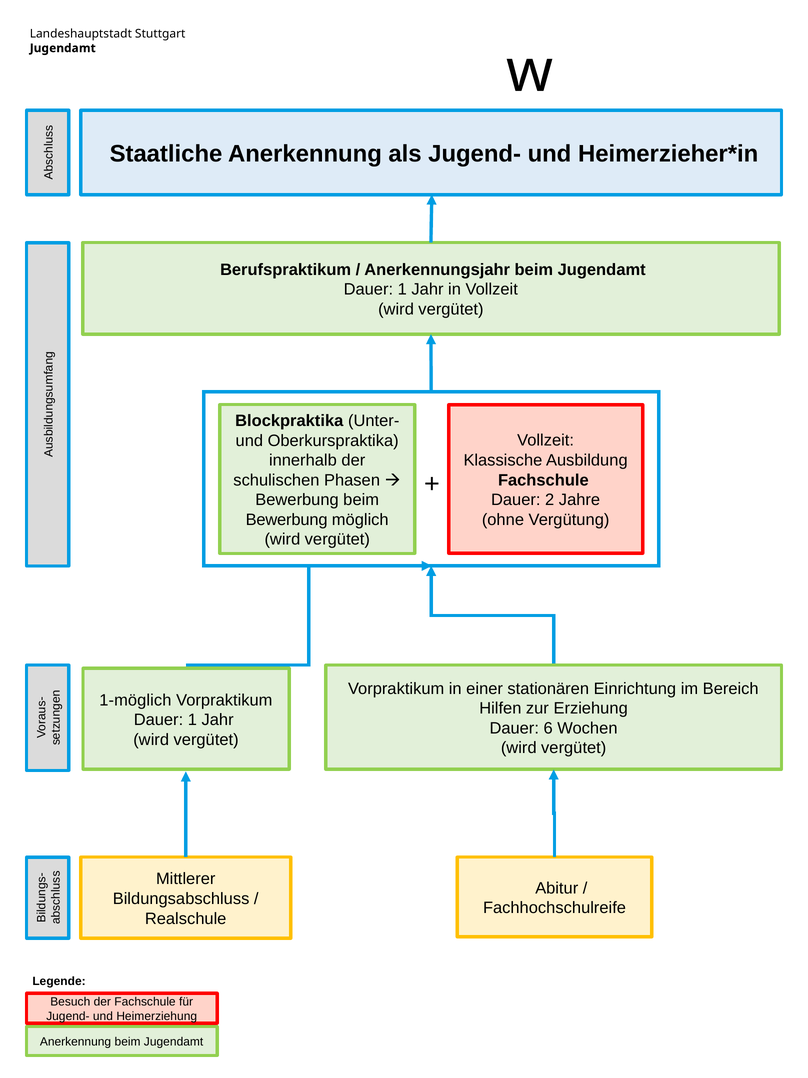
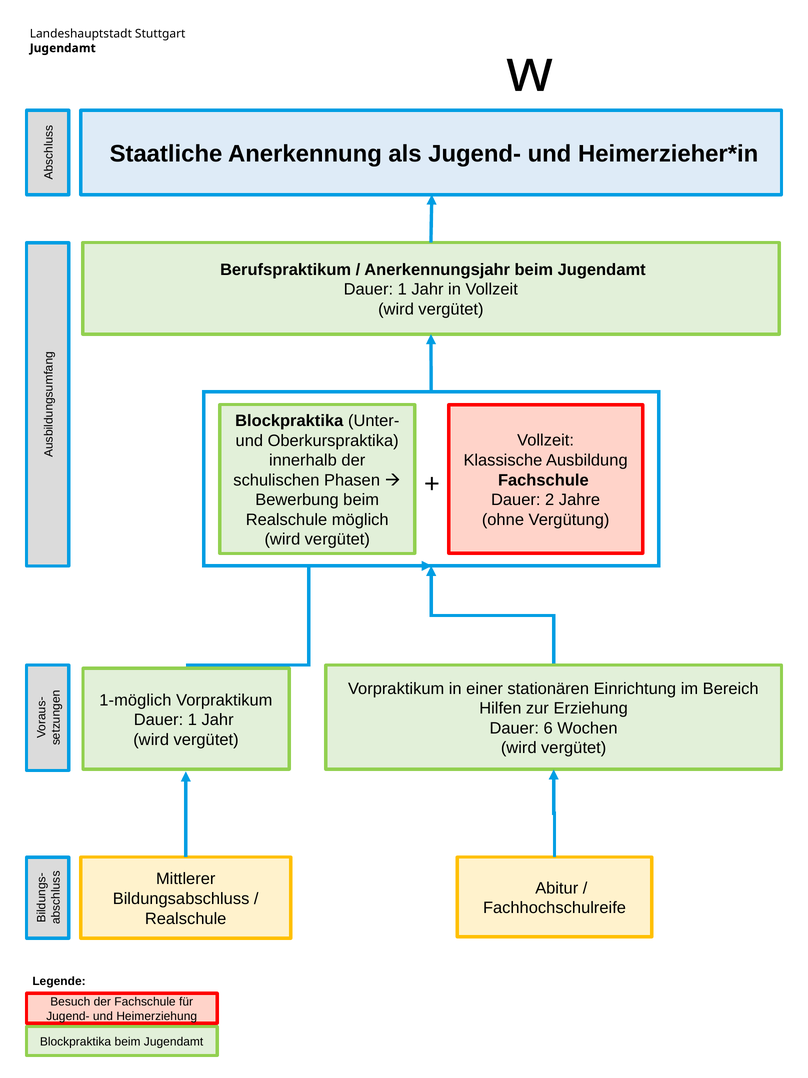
Bewerbung: Bewerbung -> Realschule (286, 519)
Anerkennung: Anerkennung -> Blockpraktika (76, 1041)
